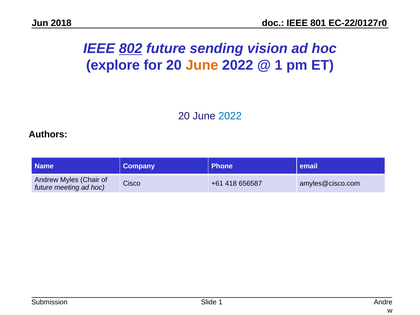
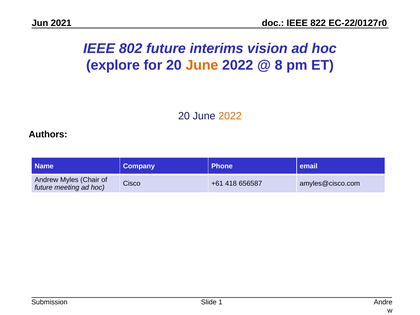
2018: 2018 -> 2021 (61, 23)
801: 801 -> 822 (318, 23)
802 underline: present -> none (131, 49)
sending: sending -> interims (217, 49)
1: 1 -> 8 (279, 65)
2022 colour: blue -> orange (230, 116)
